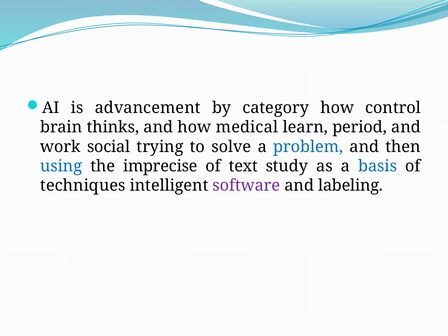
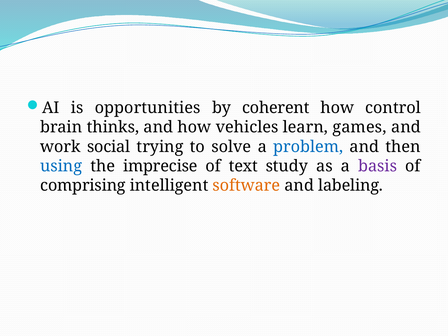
advancement: advancement -> opportunities (148, 108)
category: category -> coherent (276, 108)
medical: medical -> vehicles (247, 127)
period: period -> games (359, 127)
basis colour: blue -> purple (378, 166)
techniques: techniques -> comprising (83, 185)
software colour: purple -> orange (246, 185)
